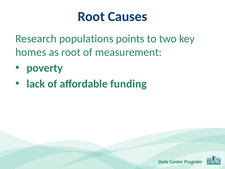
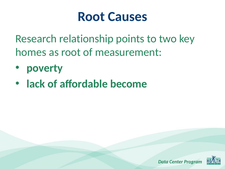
populations: populations -> relationship (86, 39)
funding: funding -> become (129, 84)
